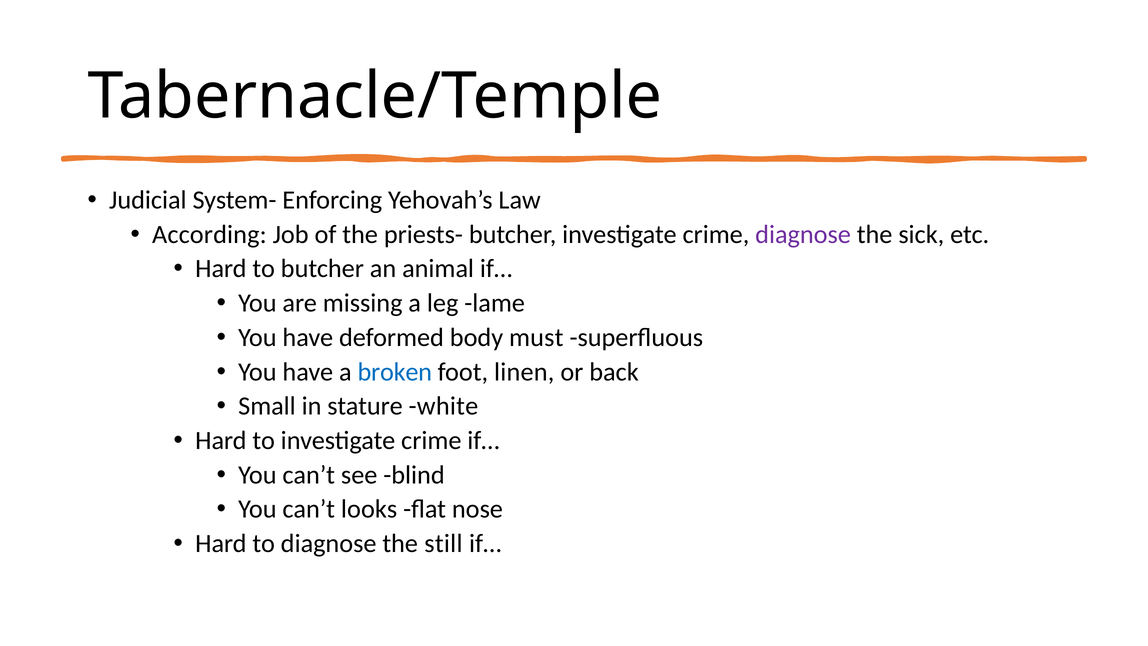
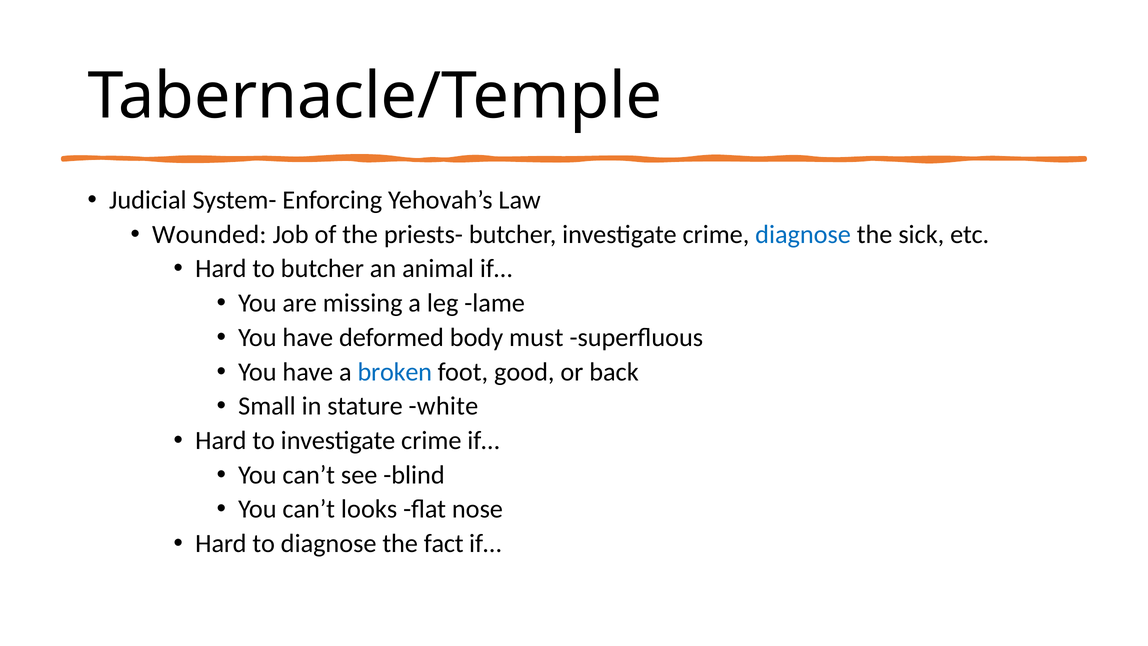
According: According -> Wounded (209, 234)
diagnose colour: purple -> blue (803, 234)
linen: linen -> good (524, 372)
still: still -> fact (444, 543)
